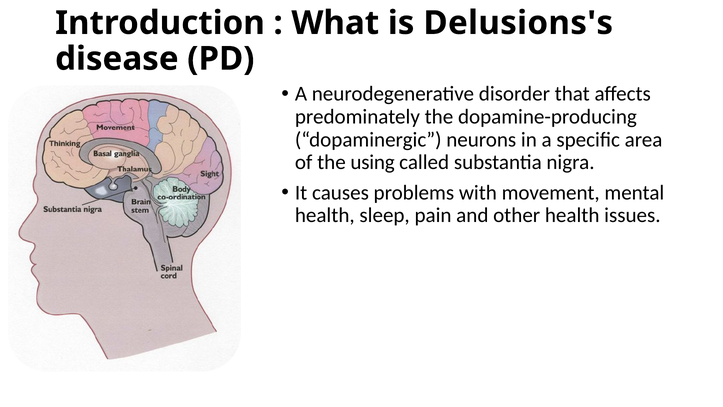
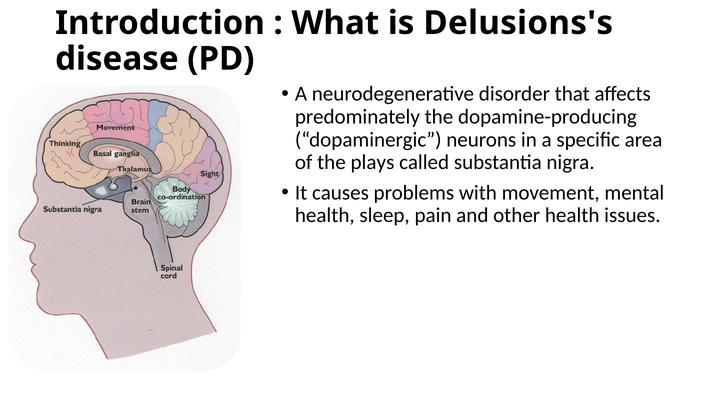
using: using -> plays (372, 162)
